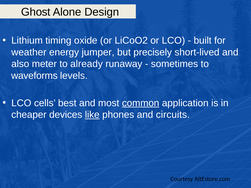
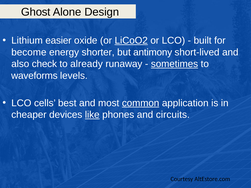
timing: timing -> easier (58, 41)
LiCoO2 underline: none -> present (131, 41)
weather: weather -> become (29, 52)
jumper: jumper -> shorter (98, 52)
precisely: precisely -> antimony (153, 52)
meter: meter -> check (44, 64)
sometimes underline: none -> present (175, 64)
